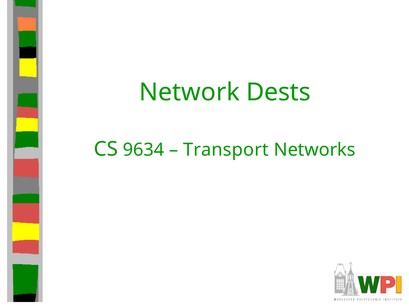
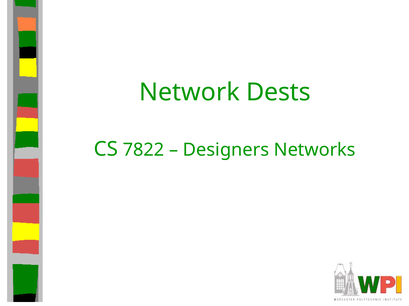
9634: 9634 -> 7822 (144, 150)
Transport: Transport -> Designers (226, 150)
